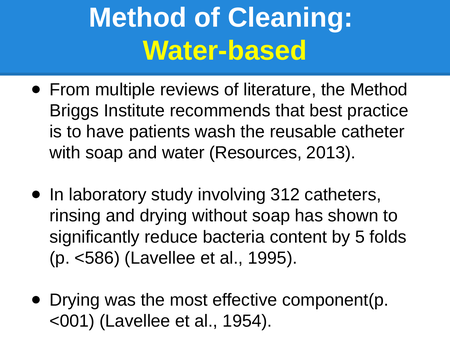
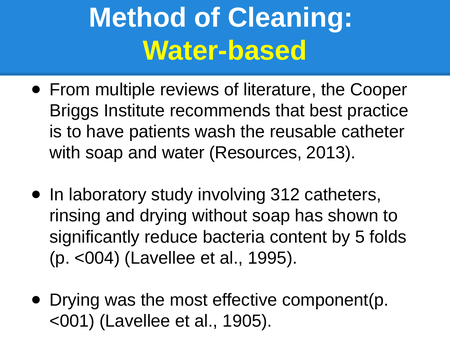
the Method: Method -> Cooper (379, 89)
<586: <586 -> <004 (97, 258)
1954: 1954 -> 1905 (247, 321)
